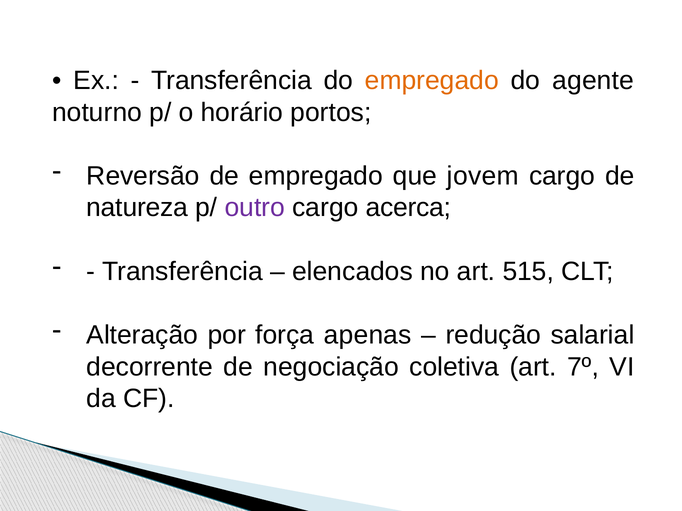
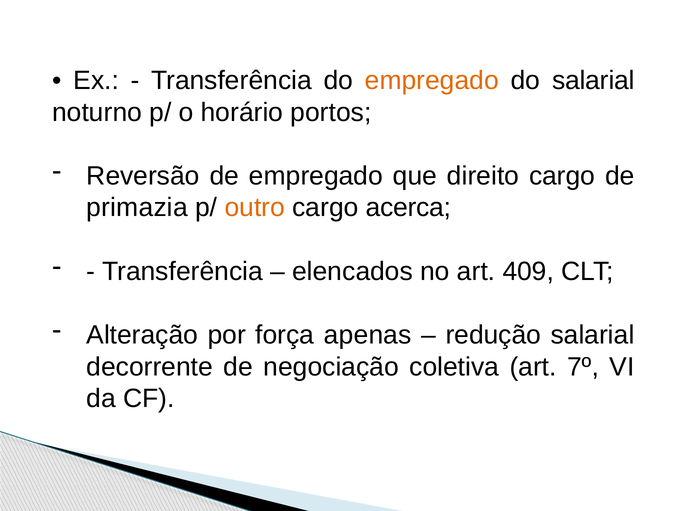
do agente: agente -> salarial (593, 81)
jovem: jovem -> direito (483, 176)
natureza: natureza -> primazia (137, 208)
outro colour: purple -> orange (255, 208)
515: 515 -> 409 (528, 272)
